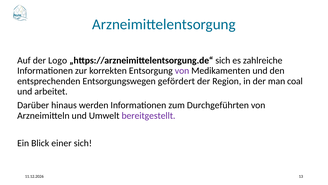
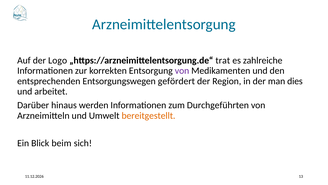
„https://arzneimittelentsorgung.de“ sich: sich -> trat (223, 60)
coal: coal -> dies (295, 81)
bereitgestellt colour: purple -> orange (149, 115)
einer: einer -> beim (61, 143)
